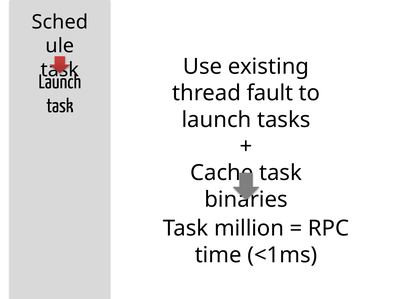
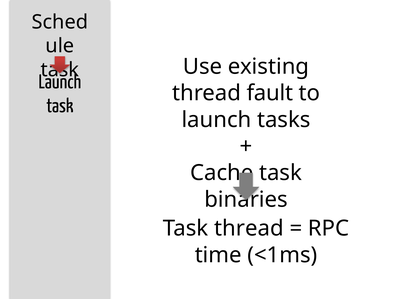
Task million: million -> thread (249, 229)
